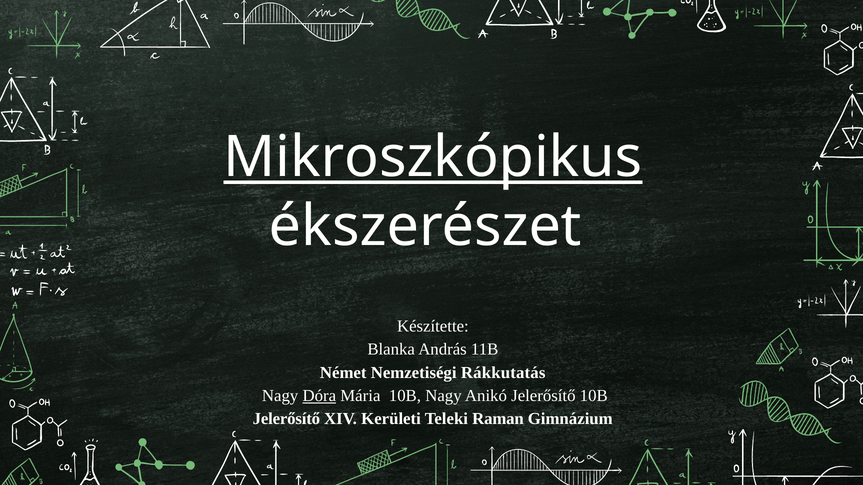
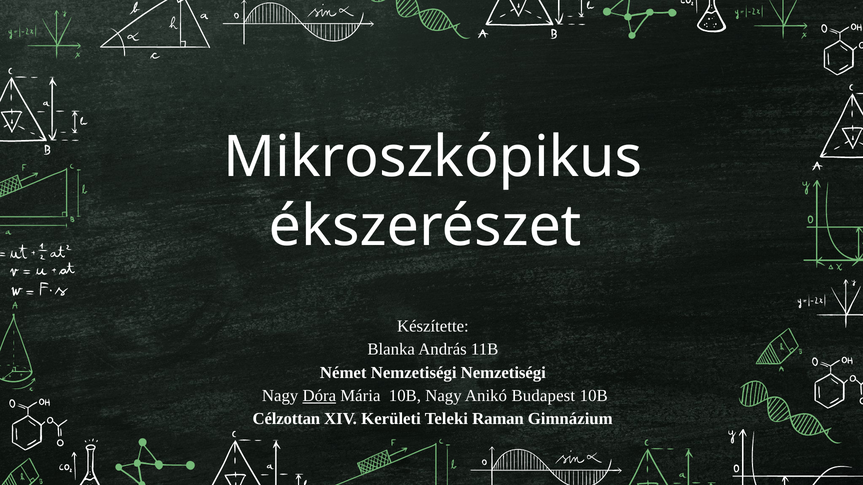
Mikroszkópikus underline: present -> none (433, 158)
Nemzetiségi Rákkutatás: Rákkutatás -> Nemzetiségi (503, 373)
Anikó Jelerősítő: Jelerősítő -> Budapest (543, 396)
Jelerősítő: Jelerősítő -> Célzottan (286, 419)
